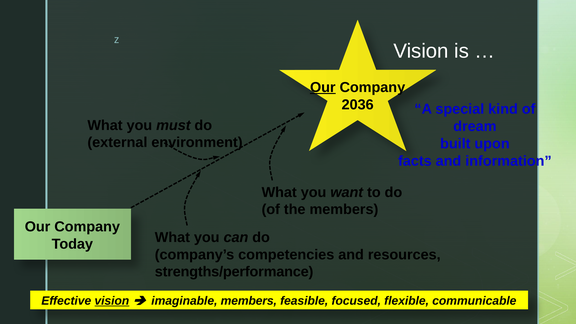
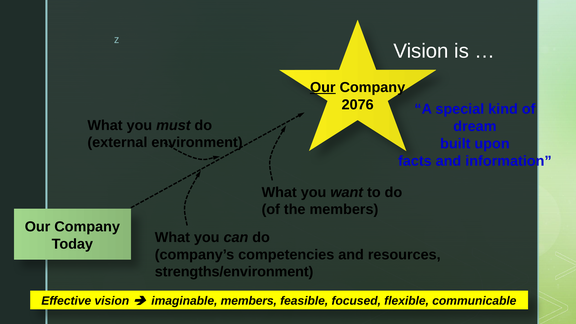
2036: 2036 -> 2076 (358, 105)
strengths/performance: strengths/performance -> strengths/environment (234, 272)
vision underline: present -> none (112, 301)
